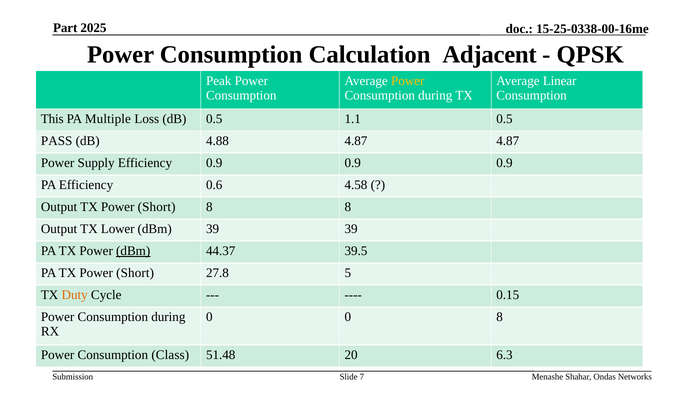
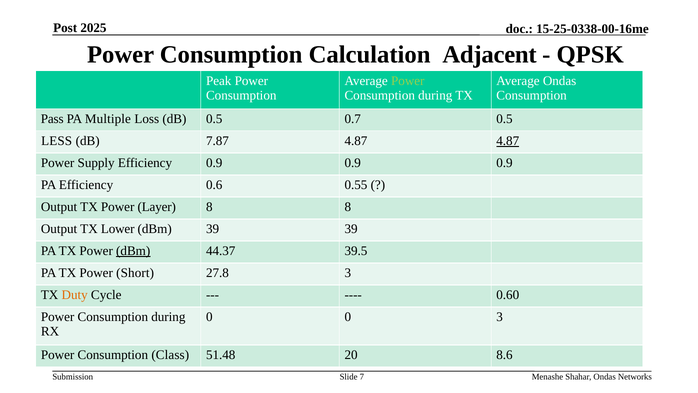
Part: Part -> Post (65, 28)
Power colour: yellow -> light green (408, 81)
Average Linear: Linear -> Ondas (560, 81)
This: This -> Pass (52, 119)
1.1: 1.1 -> 0.7 (353, 119)
PASS: PASS -> LESS (57, 141)
4.88: 4.88 -> 7.87 (217, 141)
4.87 underline: none -> present (508, 141)
4.58: 4.58 -> 0.55 (356, 185)
Output TX Power Short: Short -> Layer (157, 207)
27.8 5: 5 -> 3 (348, 273)
0.15: 0.15 -> 0.60 (508, 295)
0 8: 8 -> 3 (500, 317)
6.3: 6.3 -> 8.6 (504, 355)
